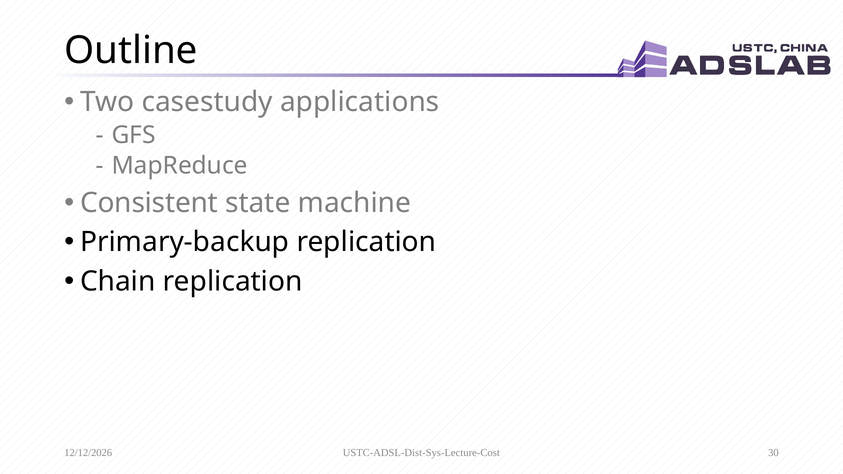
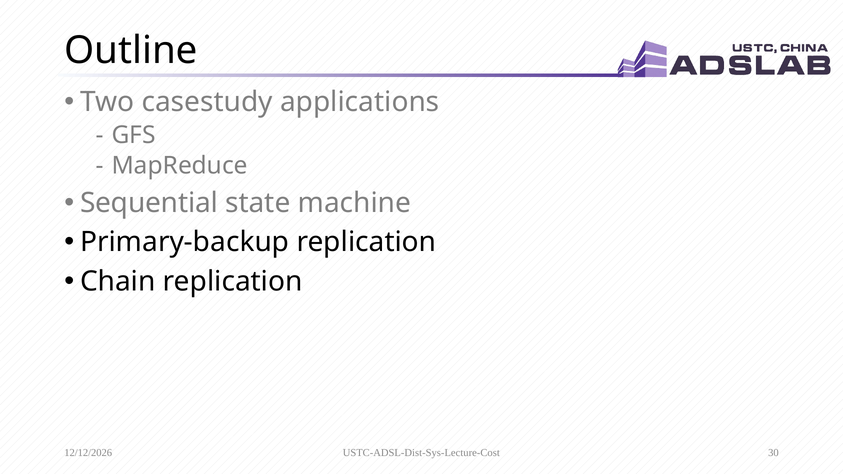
Consistent: Consistent -> Sequential (149, 203)
